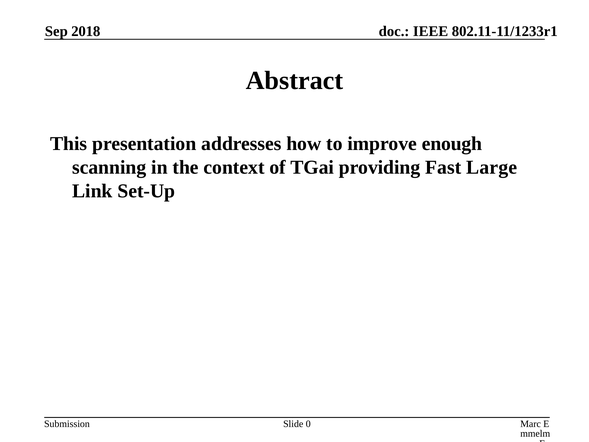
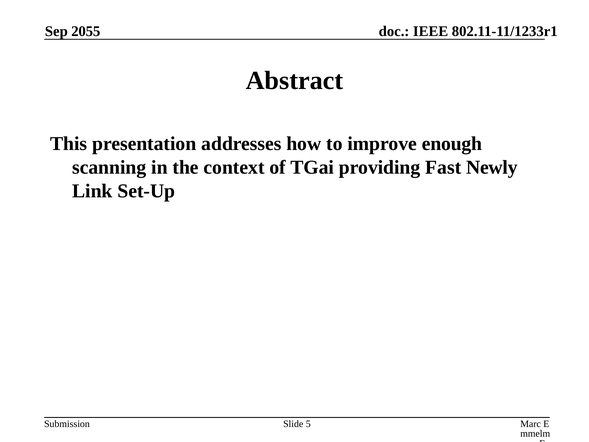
2018: 2018 -> 2055 (86, 31)
Large: Large -> Newly (492, 167)
0: 0 -> 5 (308, 424)
